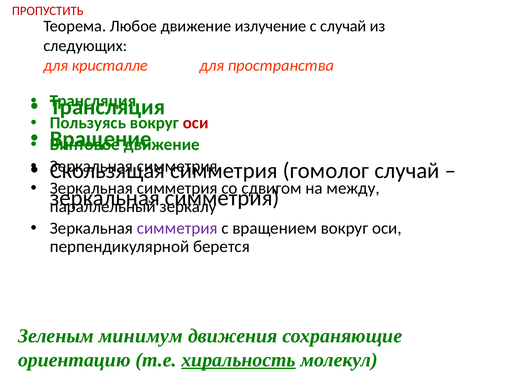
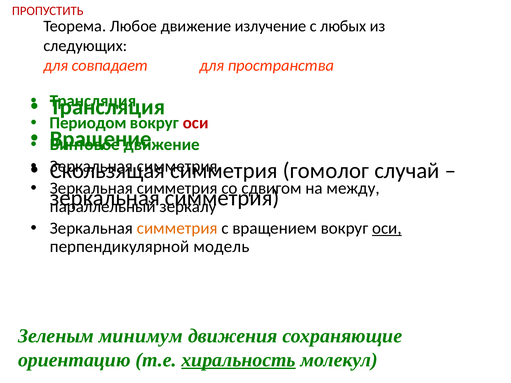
с случай: случай -> любых (343, 26)
кристалле: кристалле -> совпадает (110, 65)
Пользуясь: Пользуясь -> Периодом (88, 123)
симметрия colour: purple -> orange (177, 228)
оси underline: none -> present (387, 228)
берется: берется -> модель (221, 247)
